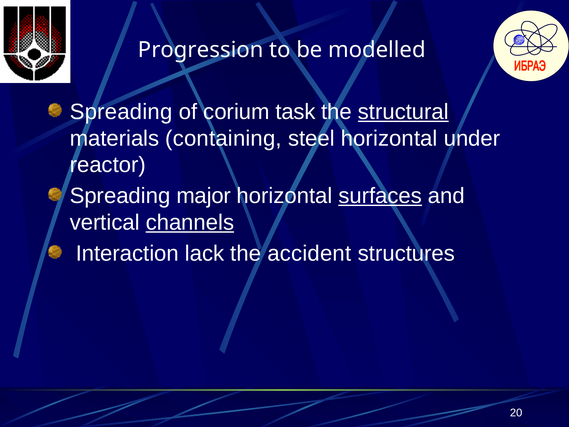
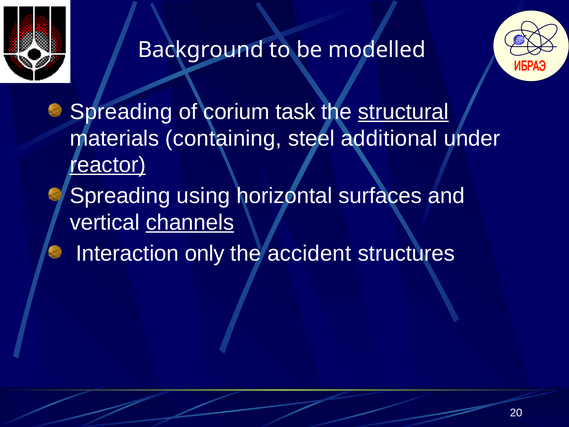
Progression: Progression -> Background (201, 50)
steel horizontal: horizontal -> additional (389, 138)
reactor underline: none -> present (108, 165)
major: major -> using (203, 196)
surfaces underline: present -> none (380, 196)
lack: lack -> only (205, 253)
